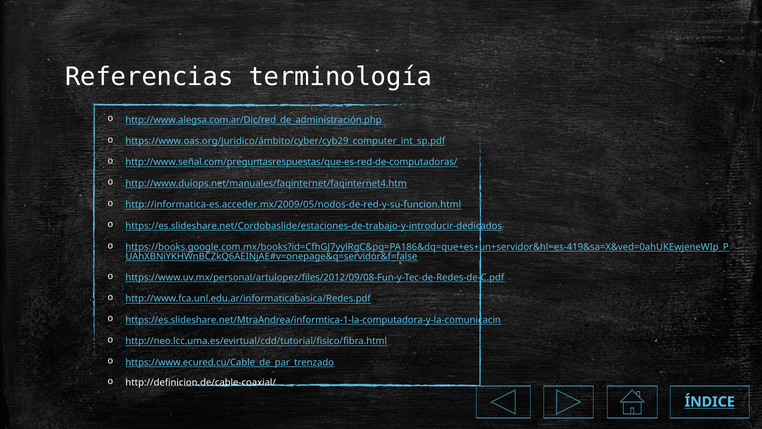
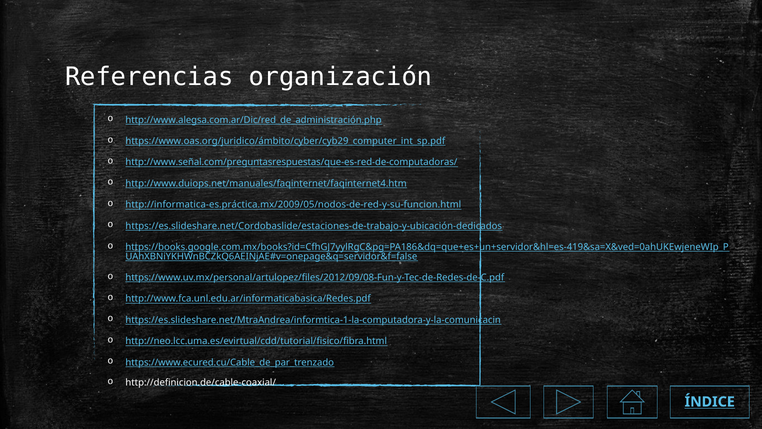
terminología: terminología -> organización (340, 77)
http://informatica-es.acceder.mx/2009/05/nodos-de-red-y-su-funcion.html: http://informatica-es.acceder.mx/2009/05/nodos-de-red-y-su-funcion.html -> http://informatica-es.práctica.mx/2009/05/nodos-de-red-y-su-funcion.html (293, 205)
https://es.slideshare.net/Cordobaslide/estaciones-de-trabajo-y-introducir-dedicados: https://es.slideshare.net/Cordobaslide/estaciones-de-trabajo-y-introducir-dedicados -> https://es.slideshare.net/Cordobaslide/estaciones-de-trabajo-y-ubicación-dedicados (314, 226)
